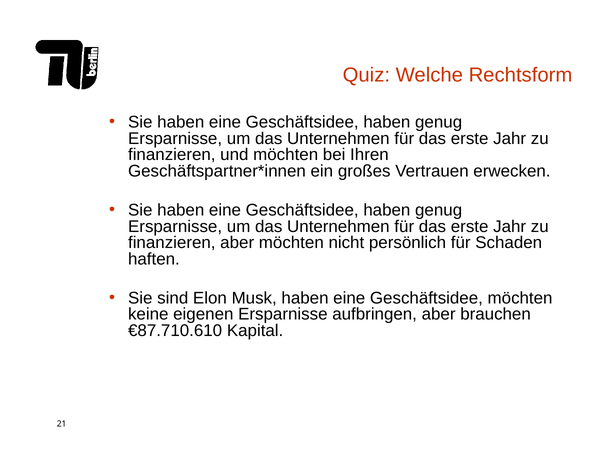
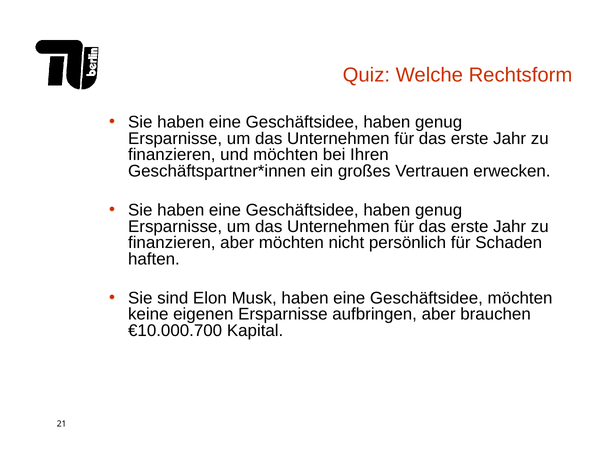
€87.710.610: €87.710.610 -> €10.000.700 (175, 331)
